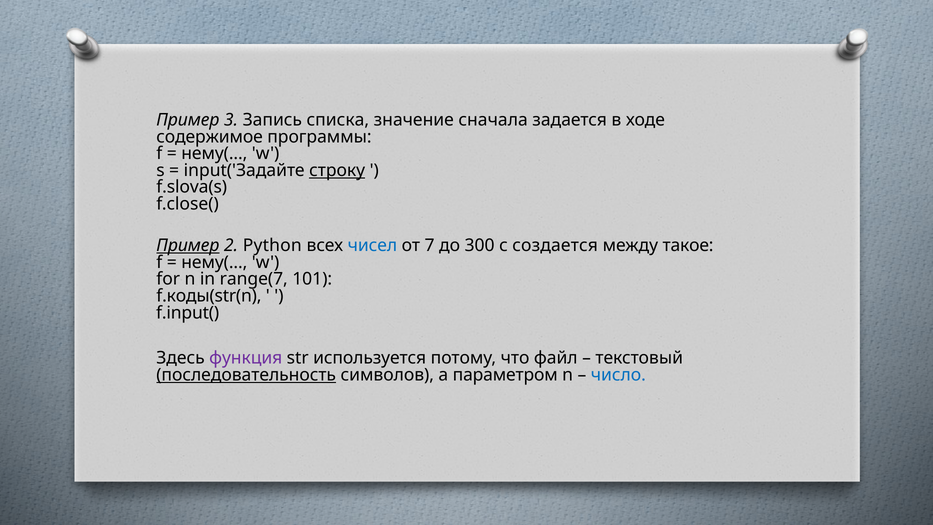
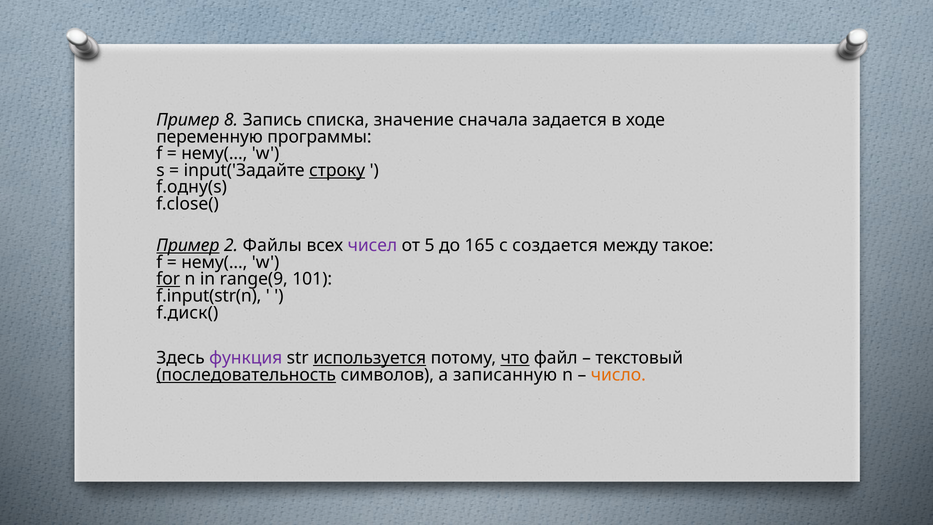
3: 3 -> 8 (231, 120)
содержимое: содержимое -> переменную (210, 137)
f.slova(s: f.slova(s -> f.одну(s (192, 187)
Python: Python -> Файлы (272, 245)
чисел colour: blue -> purple (372, 245)
7: 7 -> 5 (430, 245)
300: 300 -> 165 (480, 245)
for underline: none -> present (168, 279)
range(7: range(7 -> range(9 (254, 279)
f.коды(str(n: f.коды(str(n -> f.input(str(n (209, 296)
f.input(: f.input( -> f.диск( (187, 313)
используется underline: none -> present (370, 358)
что underline: none -> present (515, 358)
параметром: параметром -> записанную (505, 375)
число colour: blue -> orange (618, 375)
